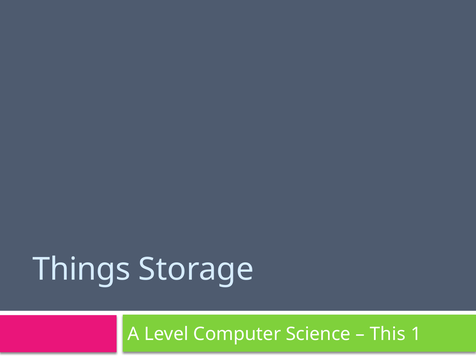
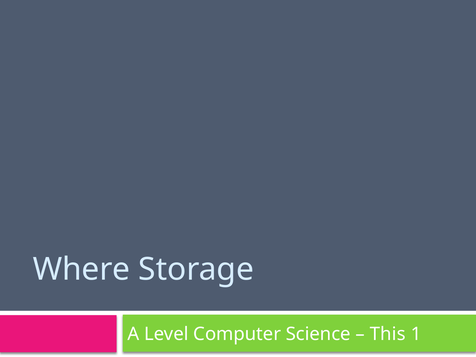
Things: Things -> Where (82, 270)
